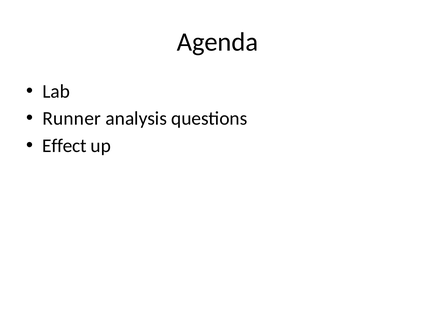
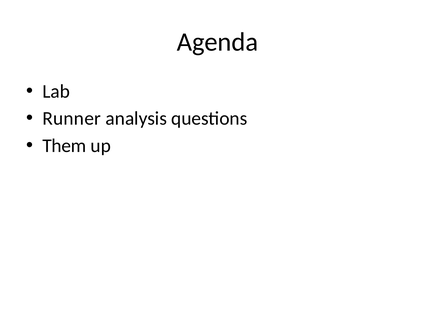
Effect: Effect -> Them (64, 145)
